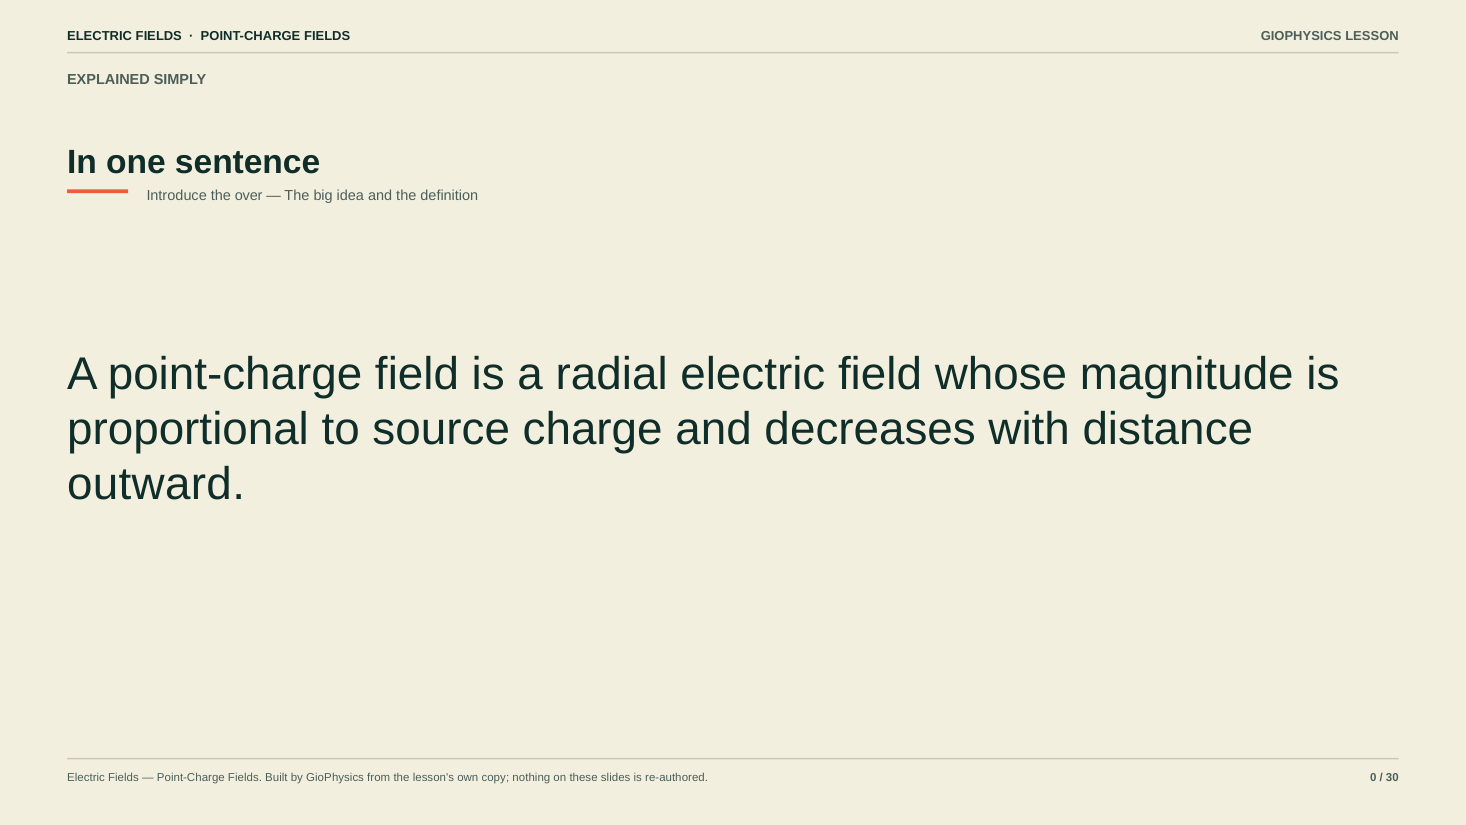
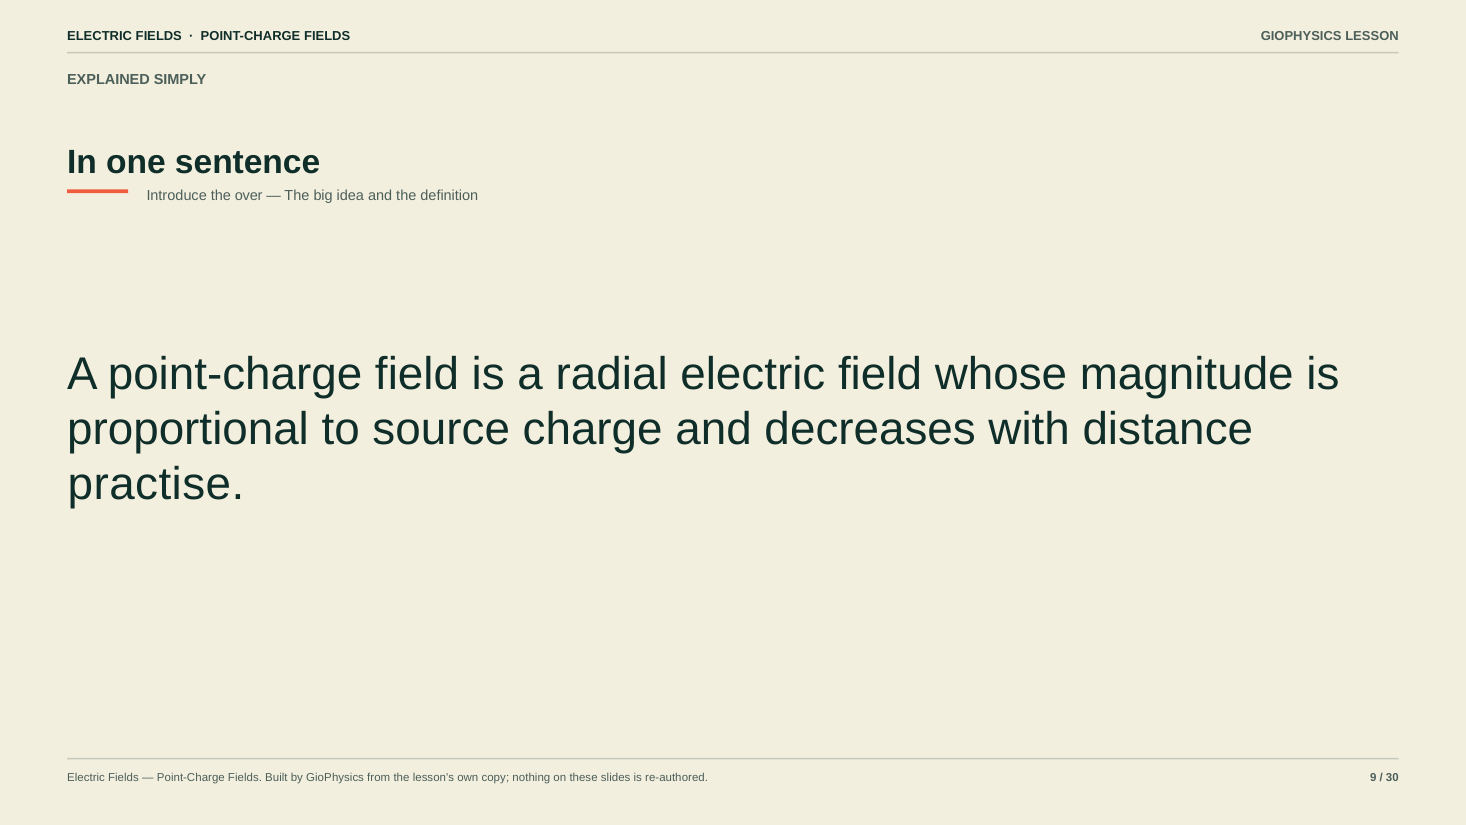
outward: outward -> practise (156, 484)
0: 0 -> 9 (1373, 777)
